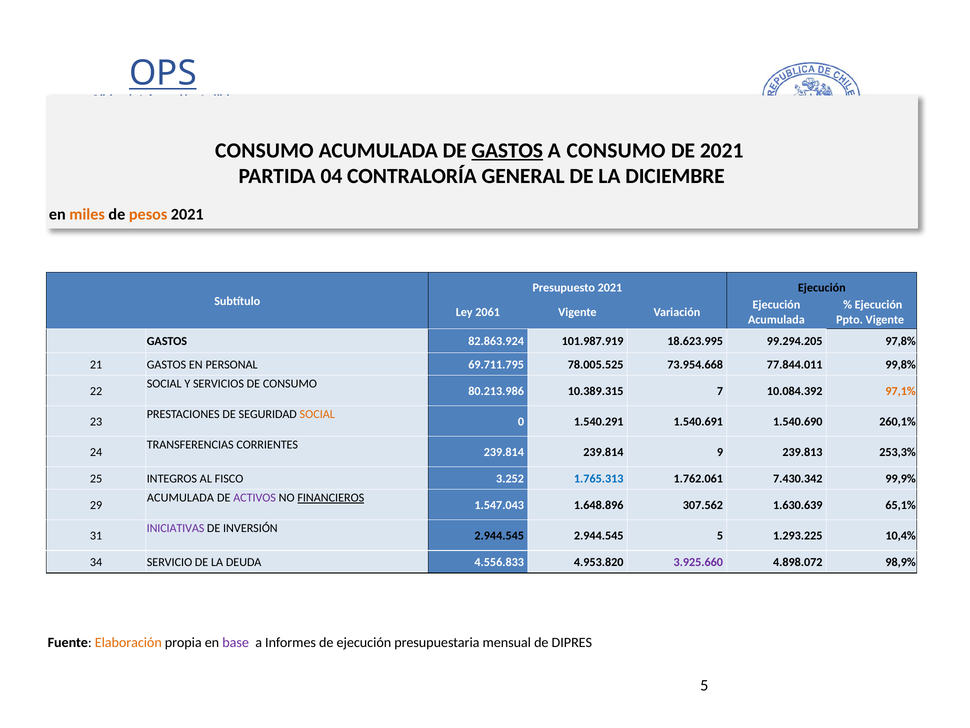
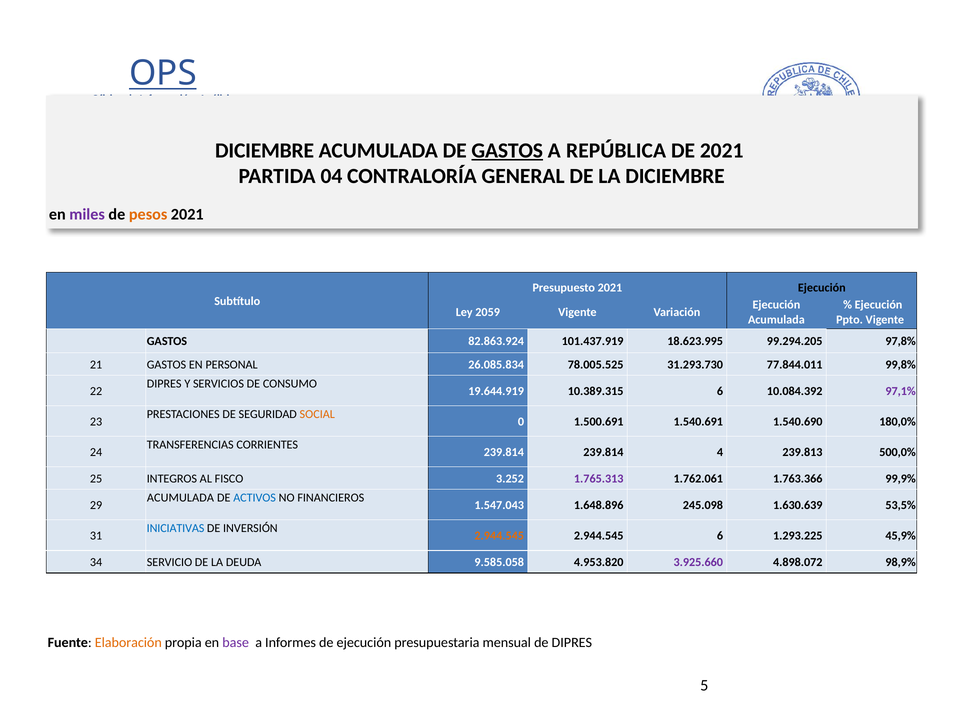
CONSUMO: CONSUMO -> DICIEMBRE (265, 150)
A CONSUMO: CONSUMO -> REPÚBLICA (616, 150)
miles colour: orange -> purple (87, 214)
2061: 2061 -> 2059 (488, 312)
101.987.919: 101.987.919 -> 101.437.919 (593, 341)
69.711.795: 69.711.795 -> 26.085.834 (496, 364)
73.954.668: 73.954.668 -> 31.293.730 (695, 364)
SOCIAL: SOCIAL -> DIPRES (164, 383)
80.213.986: 80.213.986 -> 19.644.919 (496, 391)
10.389.315 7: 7 -> 6 (720, 391)
97,1% colour: orange -> purple (901, 391)
1.540.291: 1.540.291 -> 1.500.691 (599, 421)
260,1%: 260,1% -> 180,0% (898, 421)
9: 9 -> 4 (720, 452)
253,3%: 253,3% -> 500,0% (898, 452)
1.765.313 colour: blue -> purple (599, 478)
7.430.342: 7.430.342 -> 1.763.366 (798, 478)
ACTIVOS colour: purple -> blue (255, 498)
FINANCIEROS underline: present -> none (331, 498)
307.562: 307.562 -> 245.098 (703, 505)
65,1%: 65,1% -> 53,5% (901, 505)
INICIATIVAS colour: purple -> blue (176, 528)
2.944.545 colour: black -> orange (499, 535)
2.944.545 5: 5 -> 6 (720, 535)
10,4%: 10,4% -> 45,9% (901, 535)
4.556.833: 4.556.833 -> 9.585.058 (499, 562)
